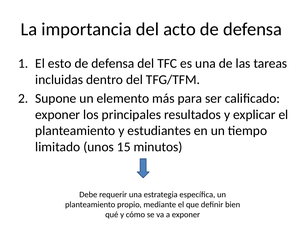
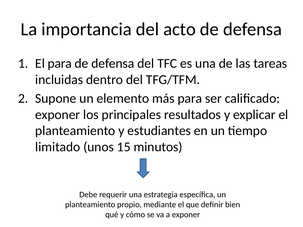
El esto: esto -> para (60, 64)
